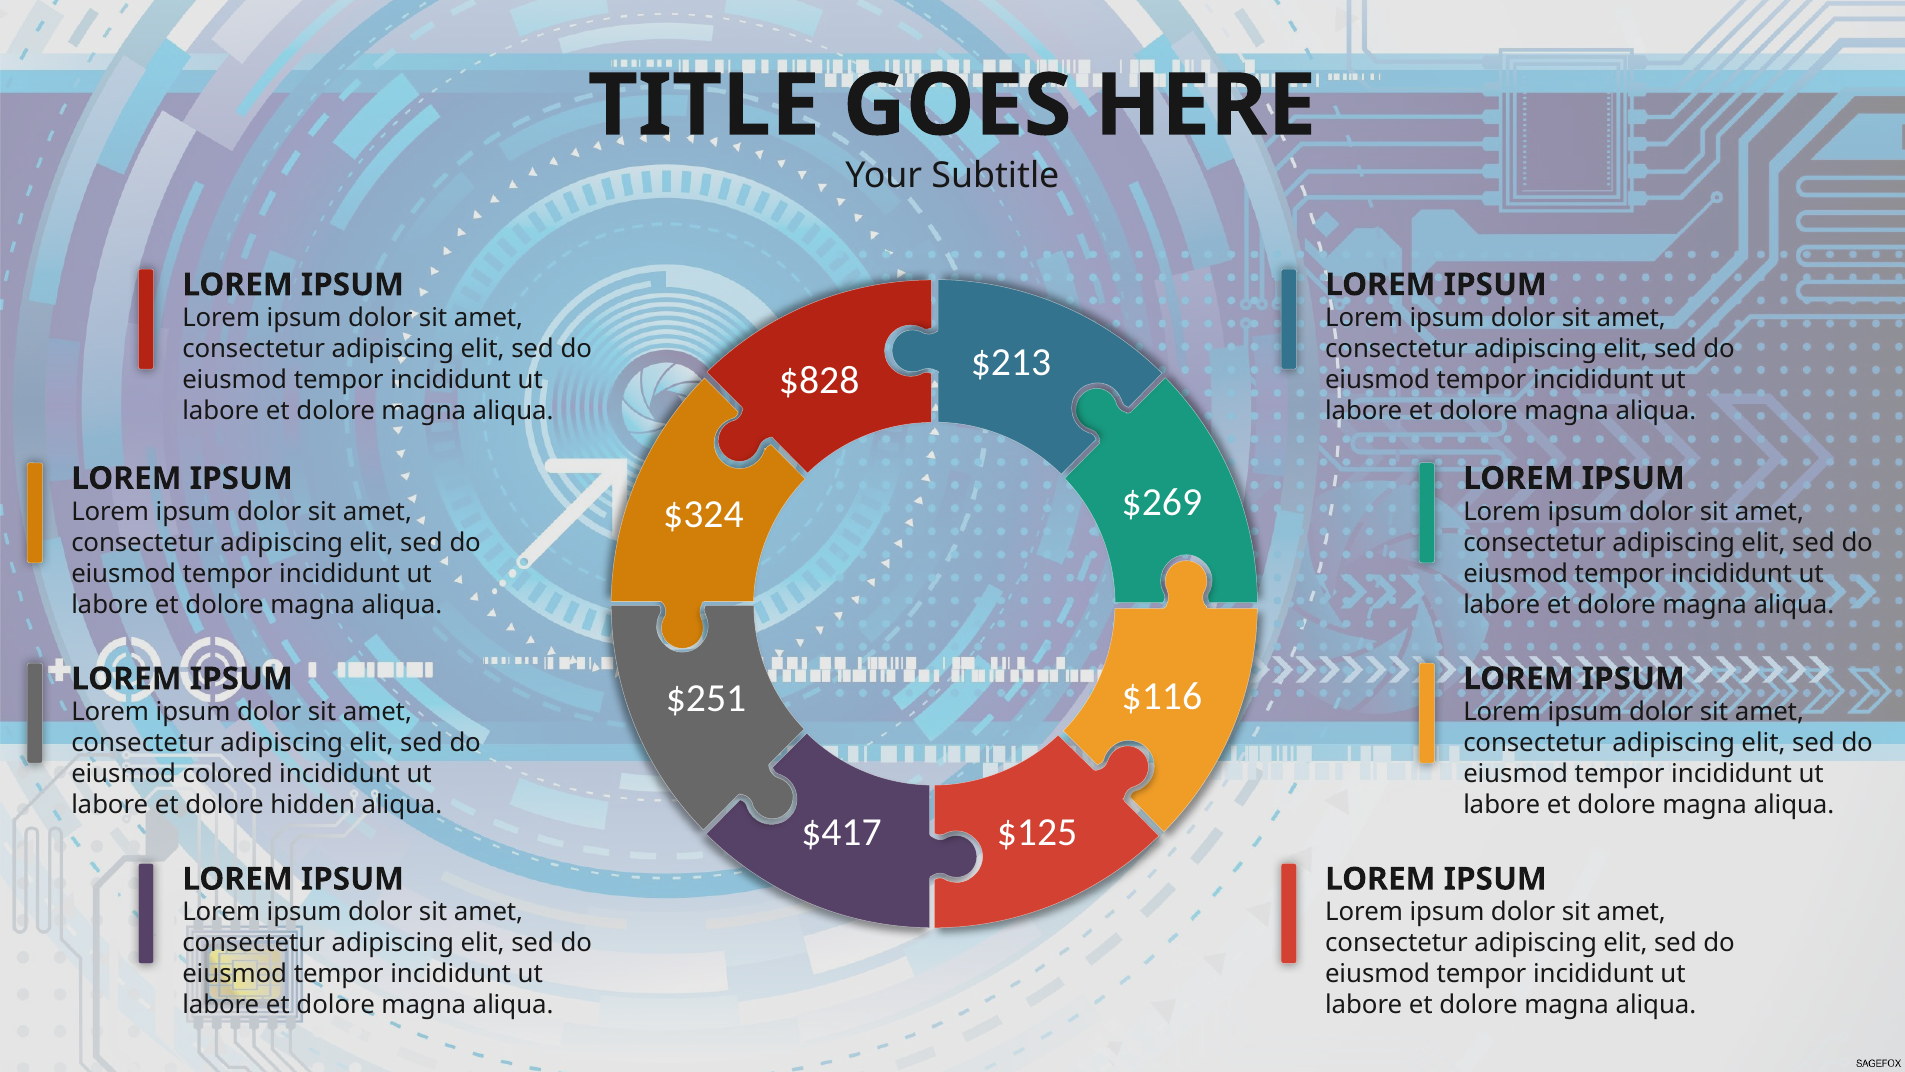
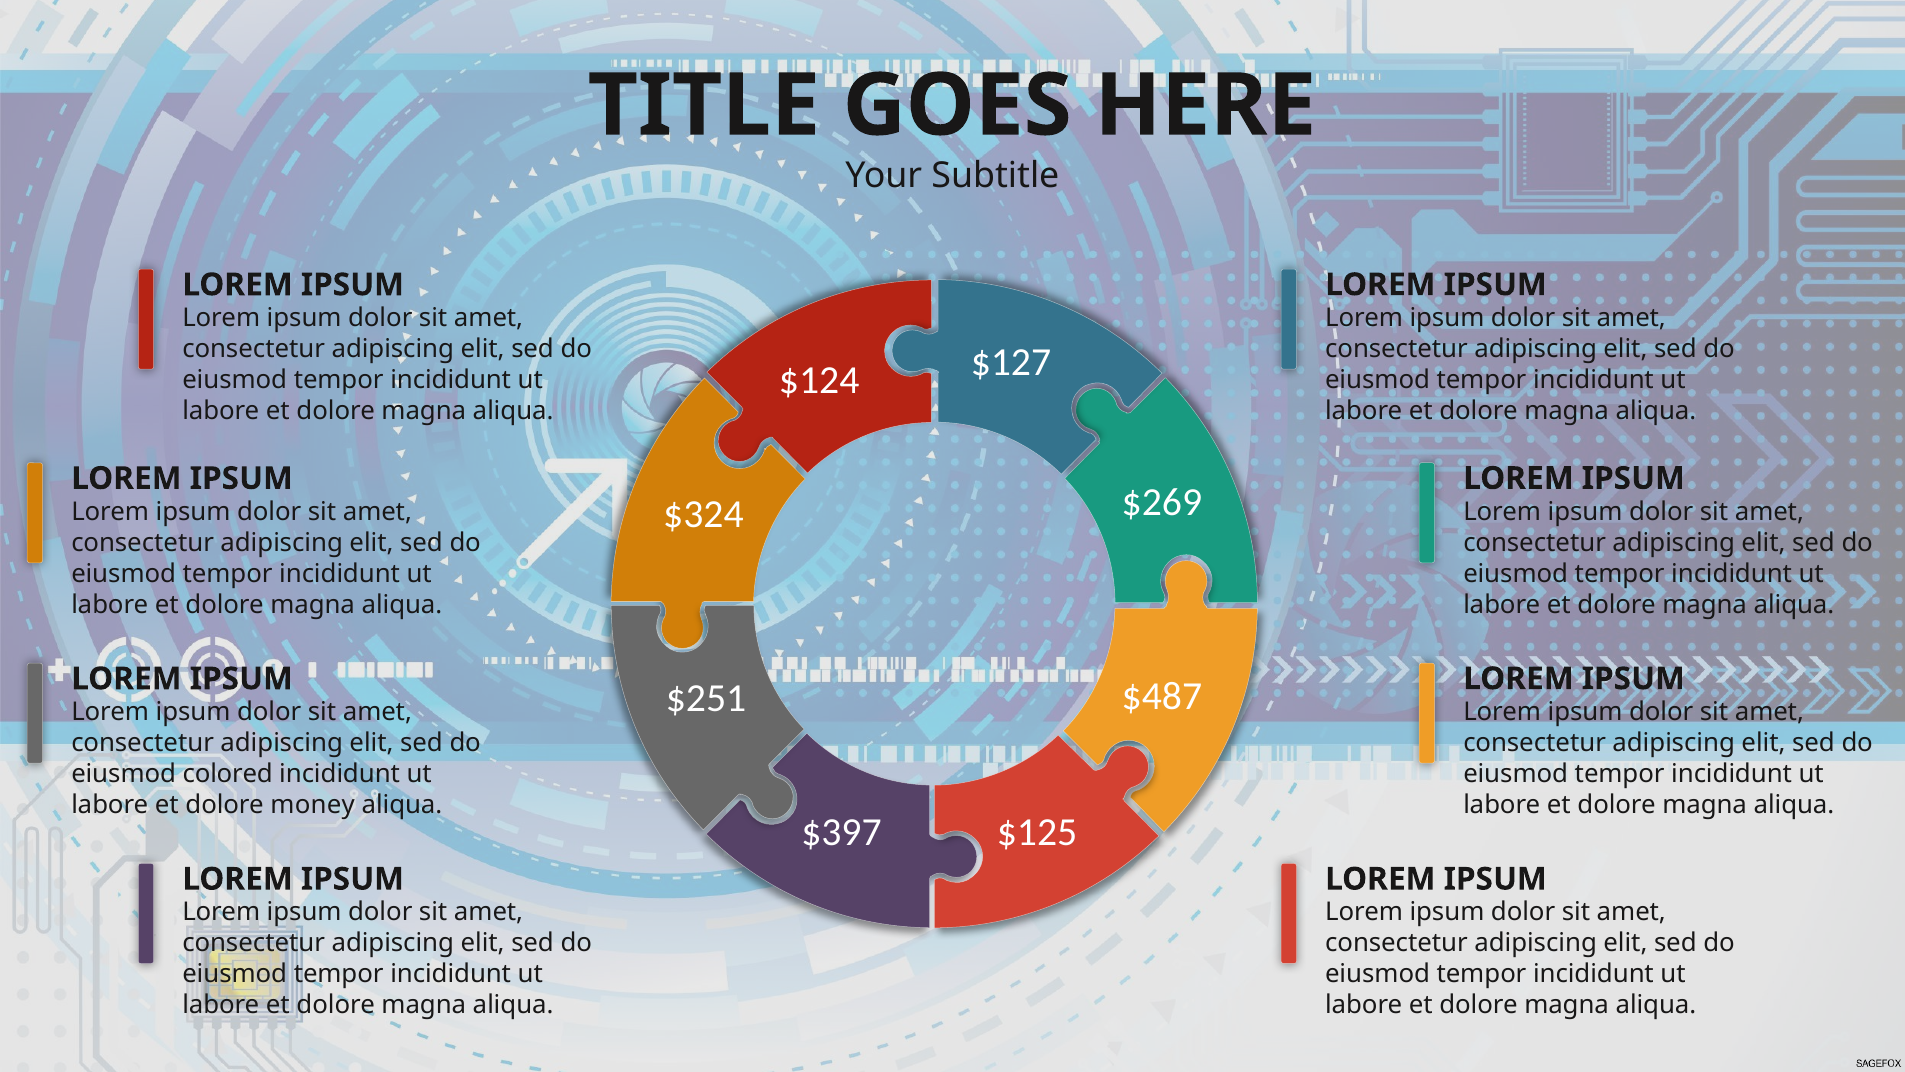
$213: $213 -> $127 (1011, 362)
$828: $828 -> $124 (819, 380)
$116: $116 -> $487 (1162, 696)
hidden: hidden -> money (313, 805)
$417: $417 -> $397 (841, 832)
